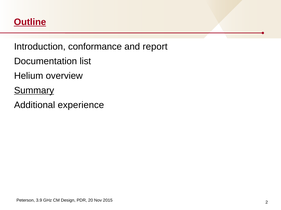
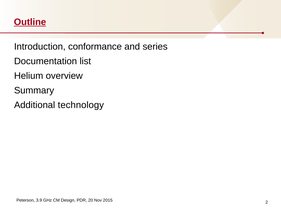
report: report -> series (155, 47)
Summary underline: present -> none (34, 91)
experience: experience -> technology (81, 105)
